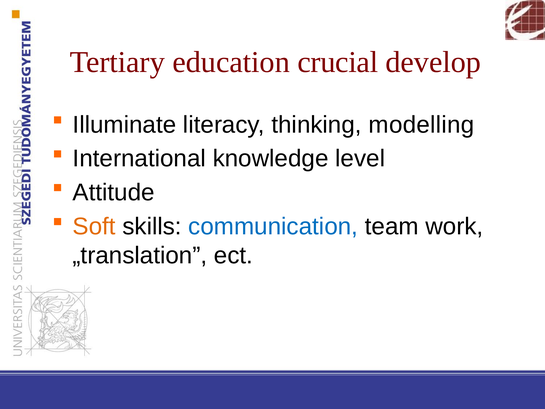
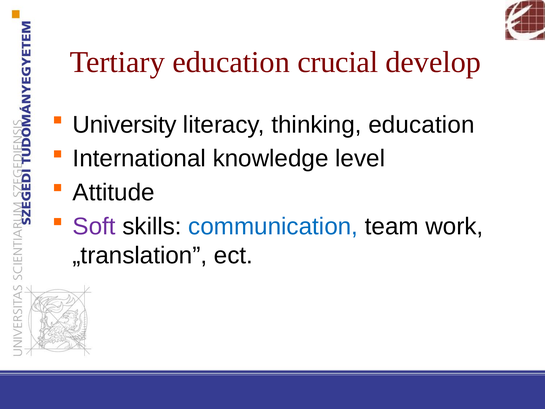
Illuminate: Illuminate -> University (125, 125)
thinking modelling: modelling -> education (421, 125)
Soft colour: orange -> purple (94, 226)
